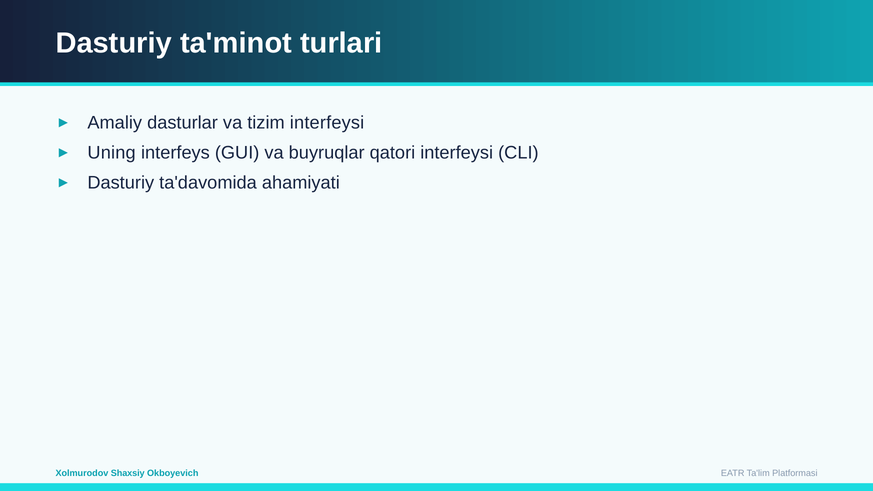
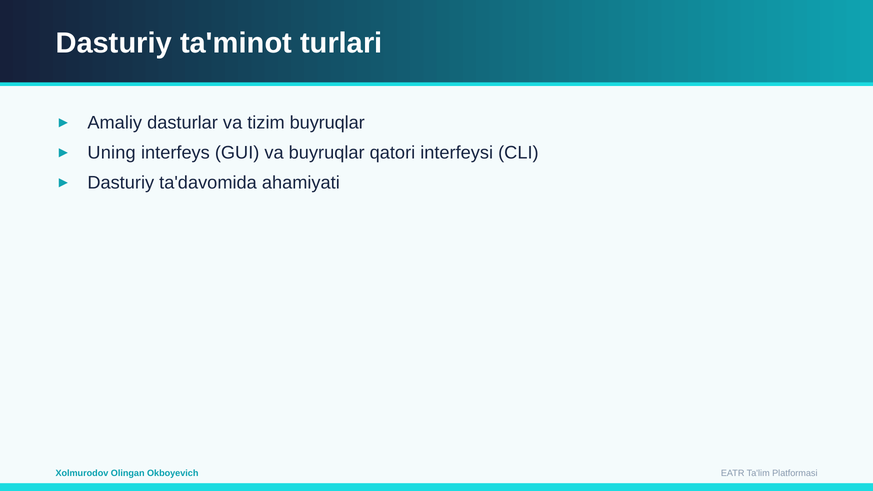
tizim interfeysi: interfeysi -> buyruqlar (327, 123)
Shaxsiy: Shaxsiy -> Olingan (128, 473)
